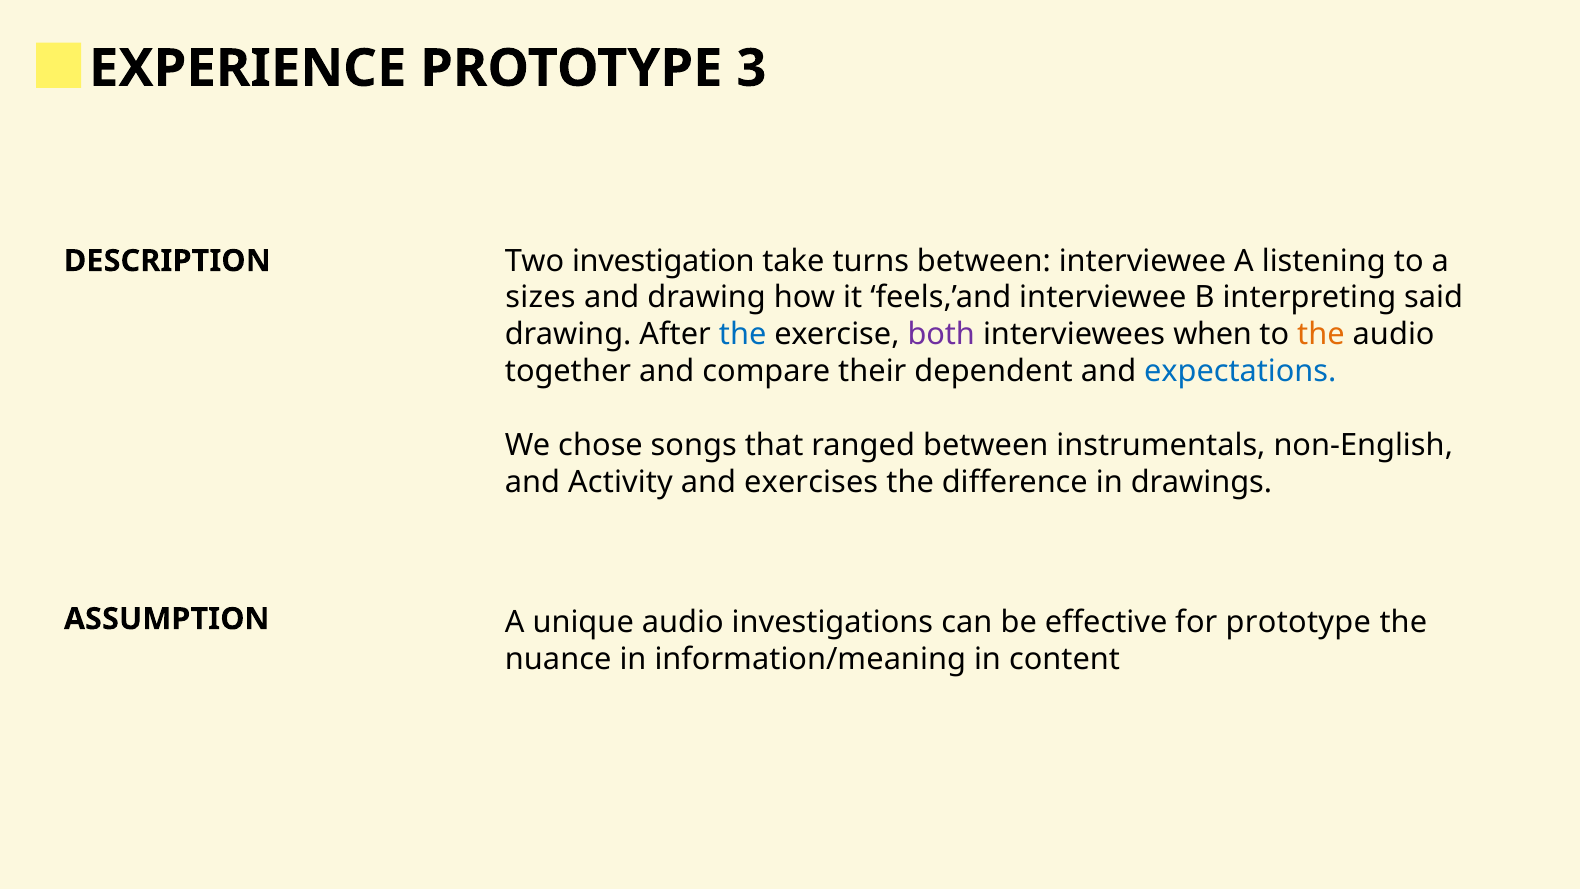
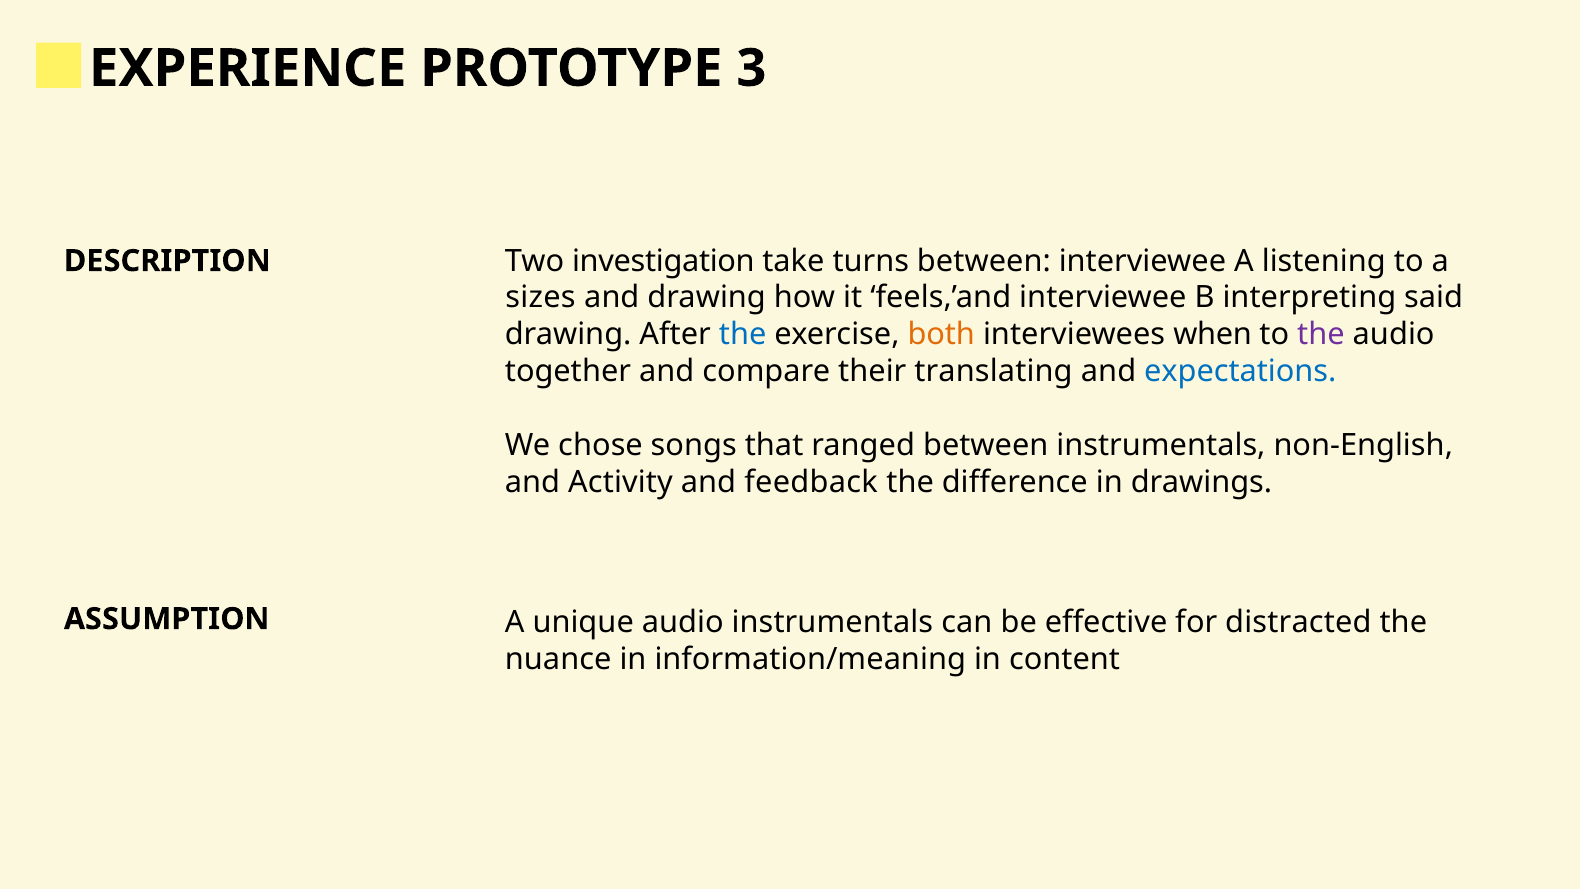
both colour: purple -> orange (941, 335)
the colour: orange -> purple (1321, 335)
dependent: dependent -> translating (994, 372)
exercises: exercises -> feedback (811, 482)
audio investigations: investigations -> instrumentals (832, 622)
for prototype: prototype -> distracted (1298, 622)
